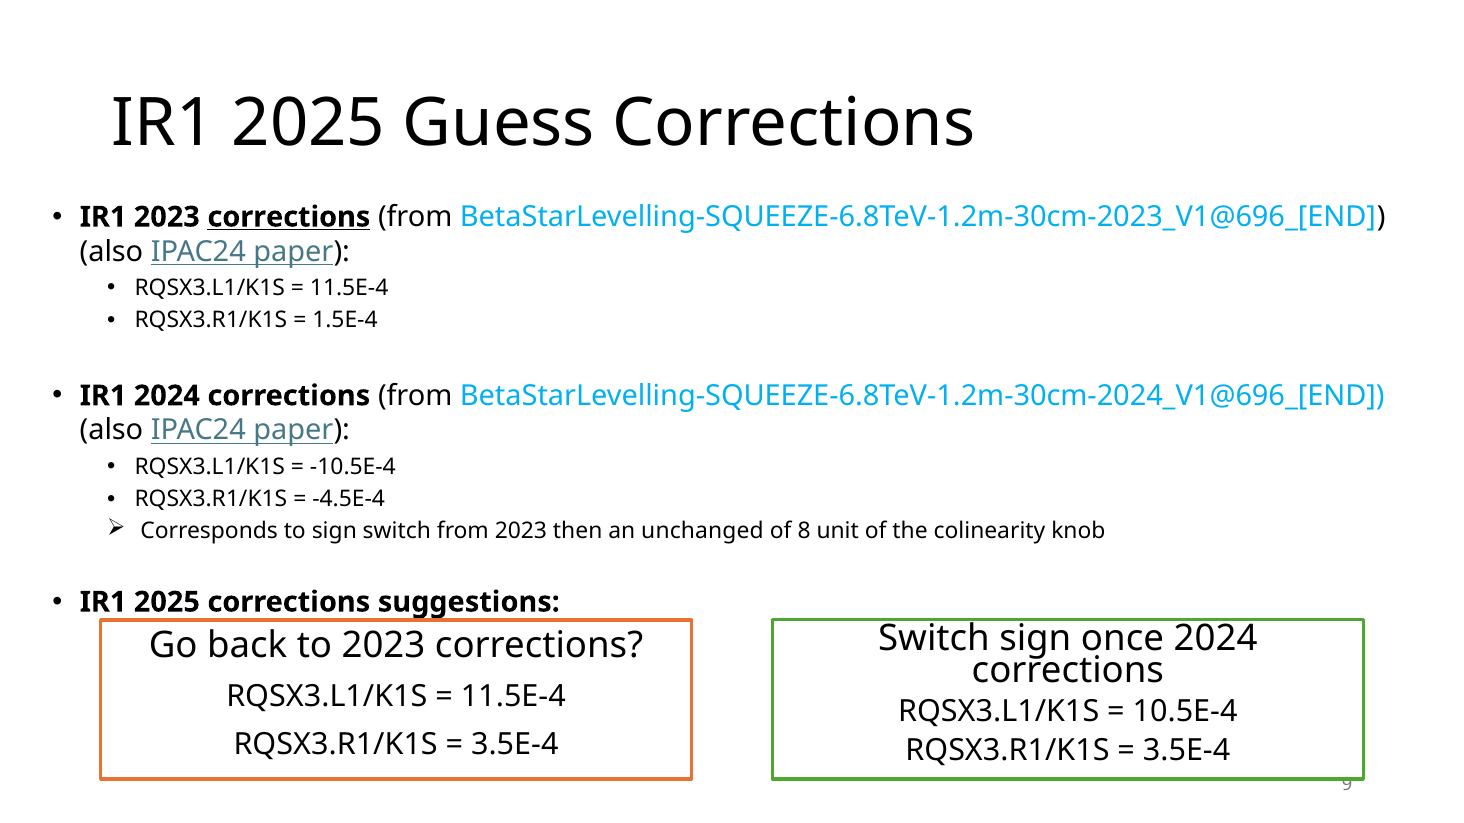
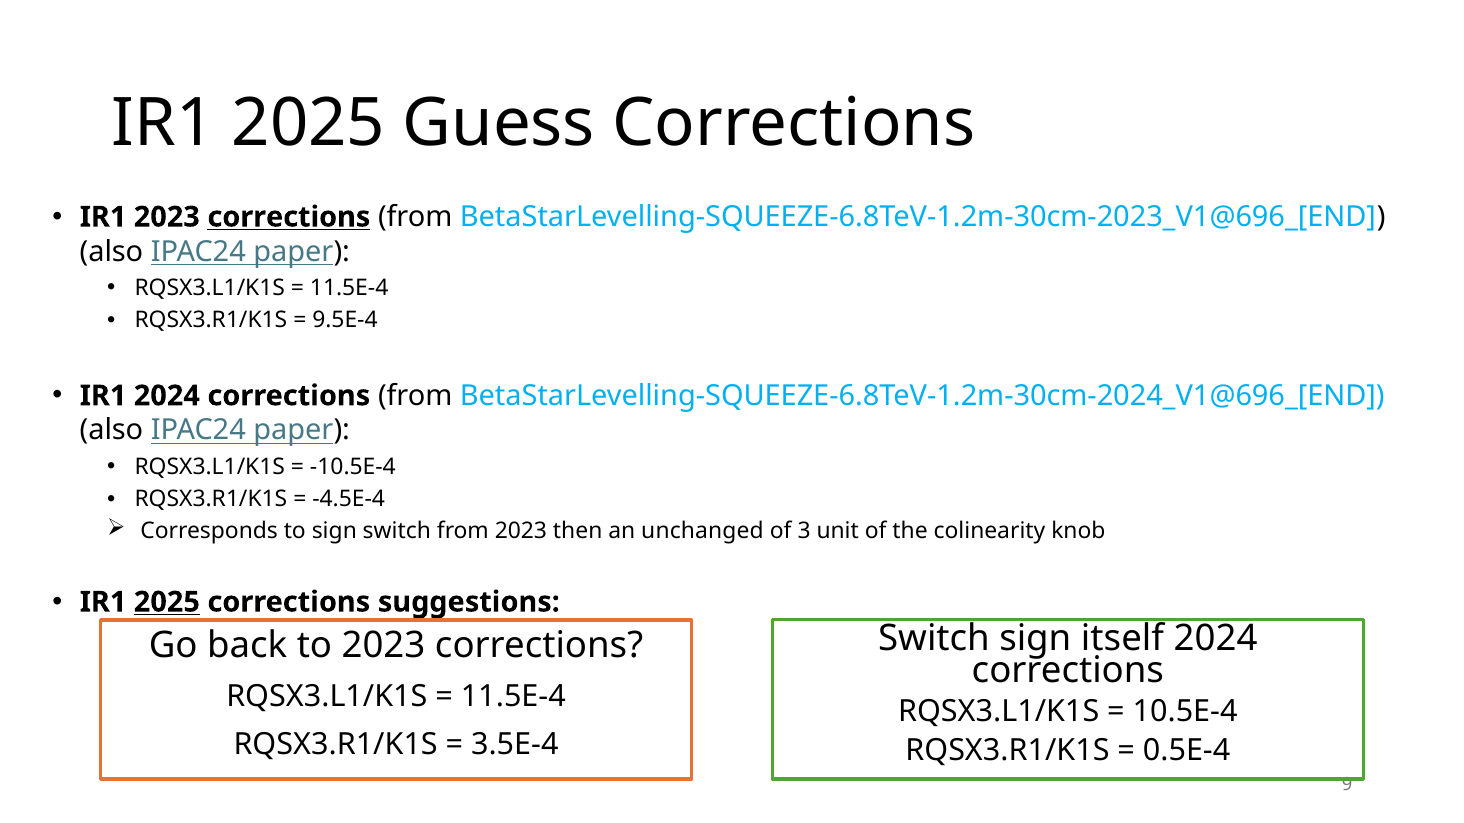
1.5E-4: 1.5E-4 -> 9.5E-4 (345, 320)
8: 8 -> 3 (804, 532)
2025 underline: none -> present (167, 602)
once: once -> itself (1122, 639)
3.5E-4: 3.5E-4 -> 0.5E-4 (1187, 751)
